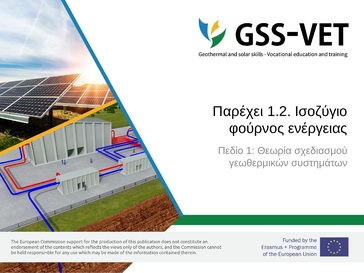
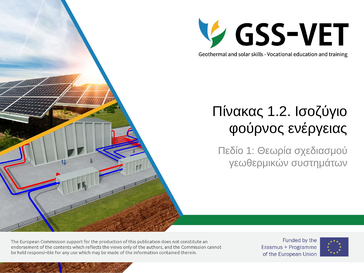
Παρέχει: Παρέχει -> Πίνακας (238, 111)
